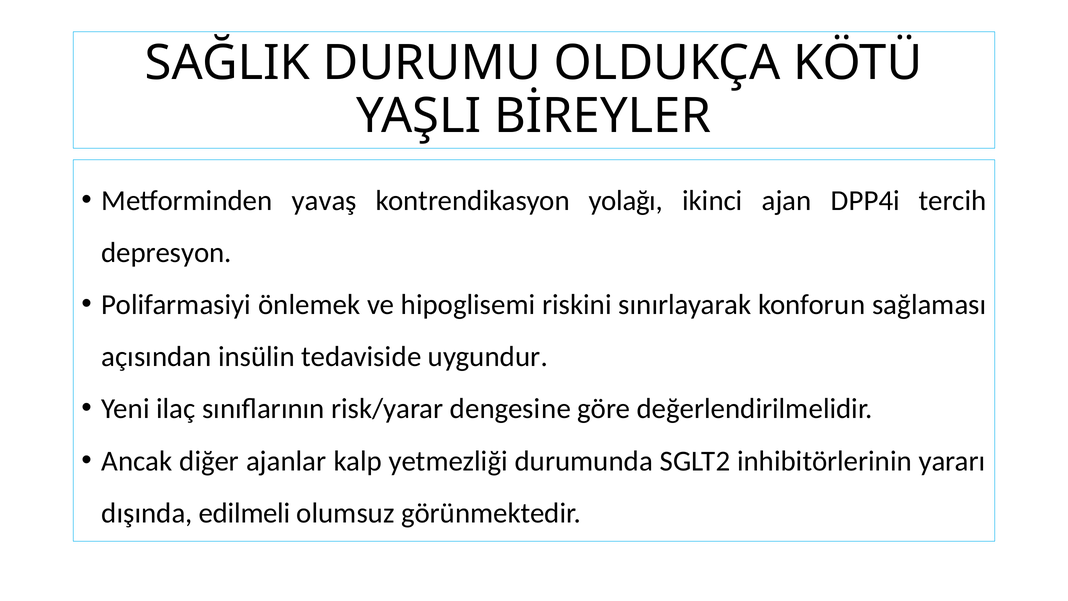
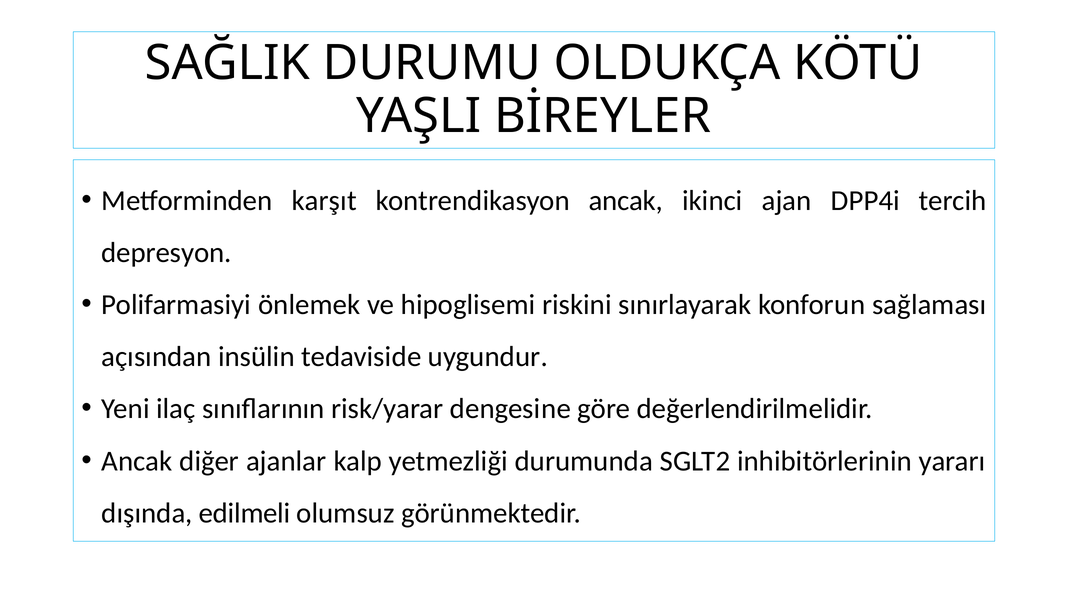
yavaş: yavaş -> karşıt (324, 201)
kontrendikasyon yolağı: yolağı -> ancak (626, 201)
